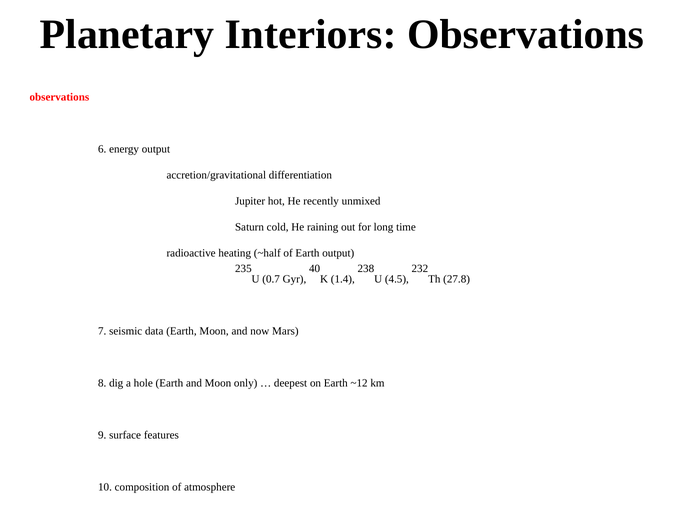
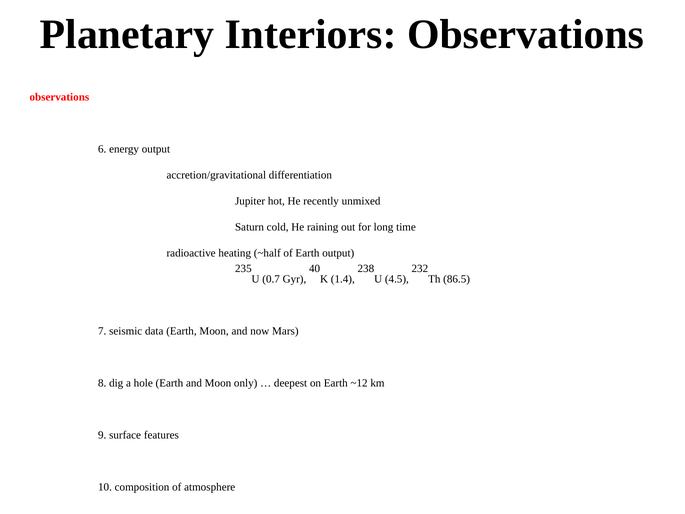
27.8: 27.8 -> 86.5 (457, 279)
